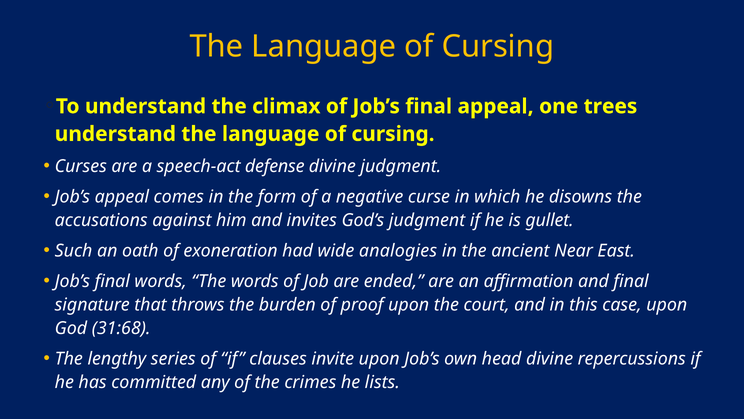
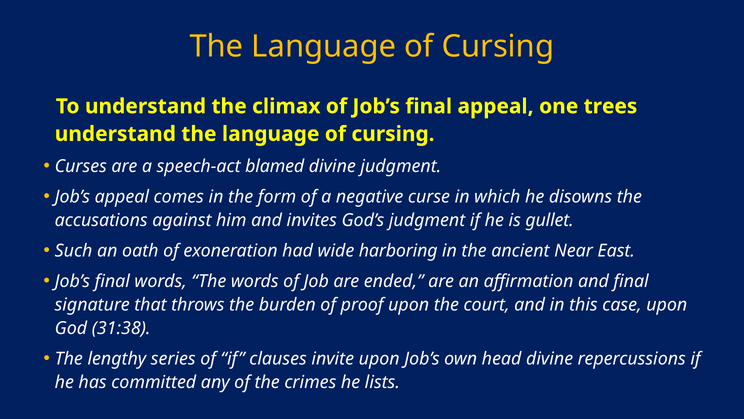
defense: defense -> blamed (275, 166)
analogies: analogies -> harboring (398, 250)
31:68: 31:68 -> 31:38 (121, 328)
